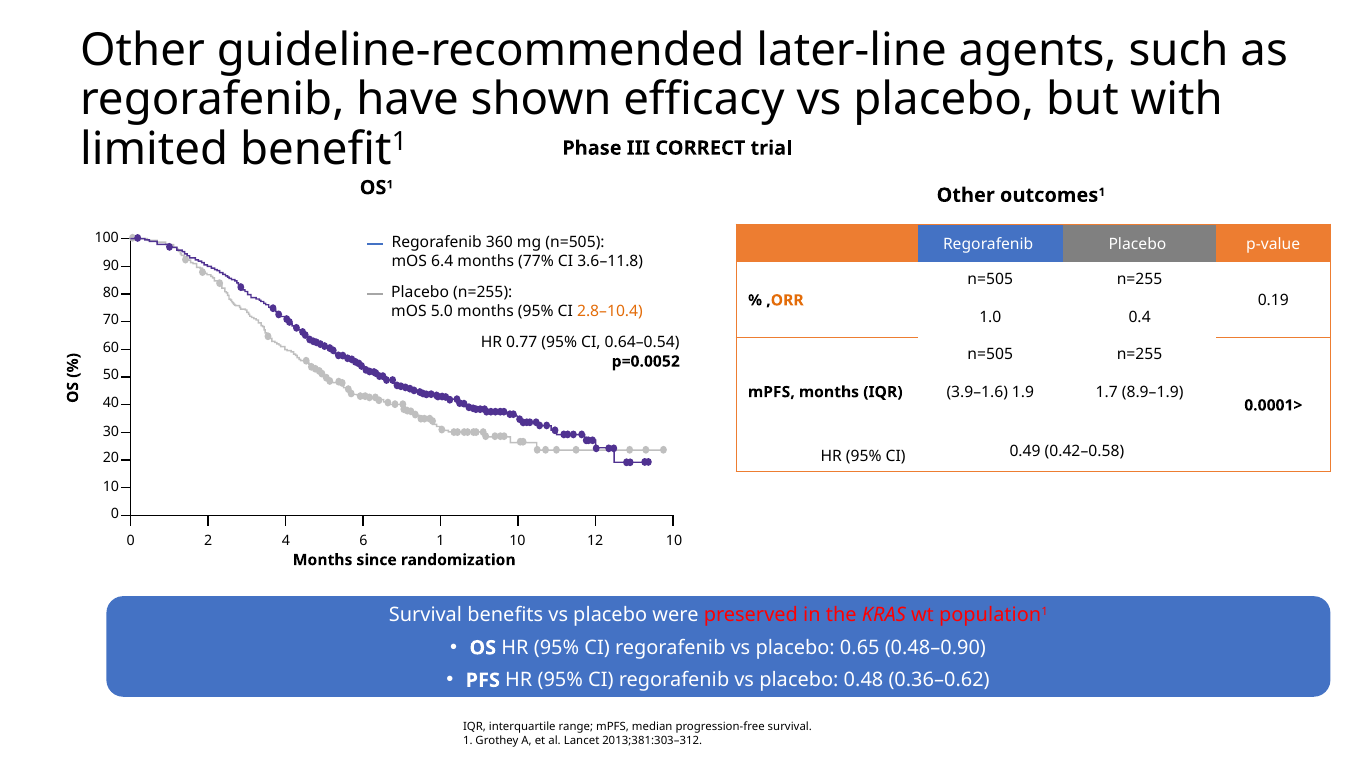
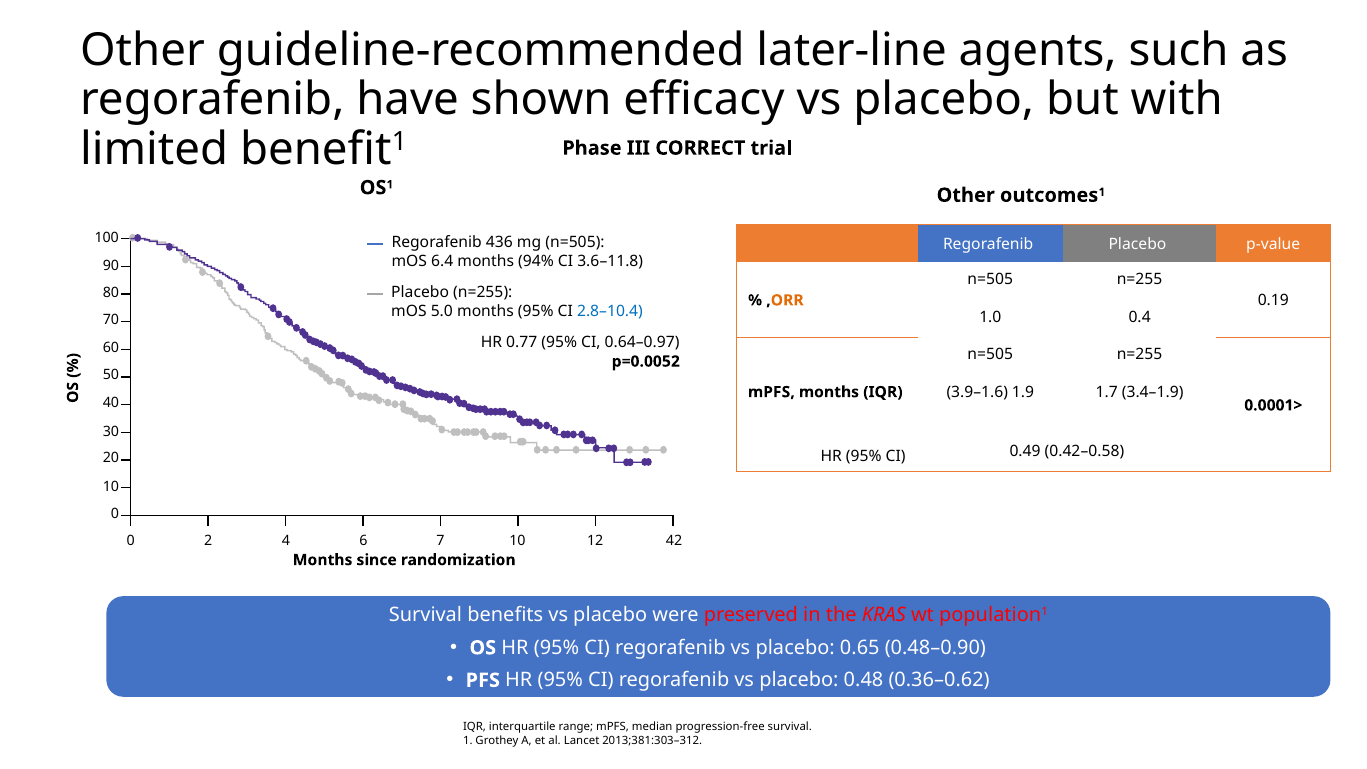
360: 360 -> 436 (499, 243)
77%: 77% -> 94% (536, 261)
2.8–10.4 colour: orange -> blue (610, 311)
0.64–0.54: 0.64–0.54 -> 0.64–0.97 (642, 343)
8.9–1.9: 8.9–1.9 -> 3.4–1.9 (1153, 392)
6 1: 1 -> 7 (440, 541)
12 10: 10 -> 42 (674, 541)
